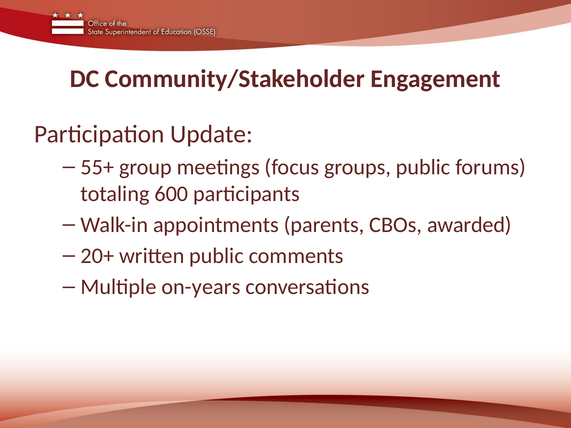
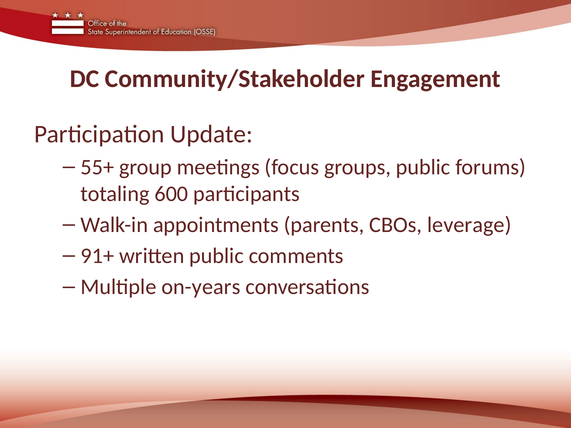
awarded: awarded -> leverage (469, 225)
20+: 20+ -> 91+ (97, 256)
